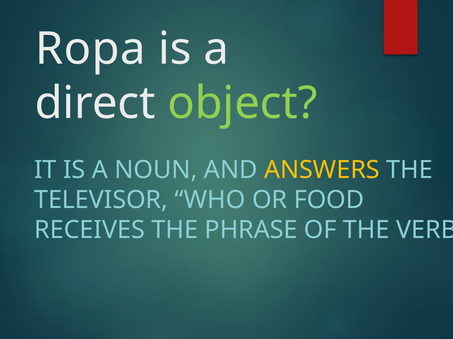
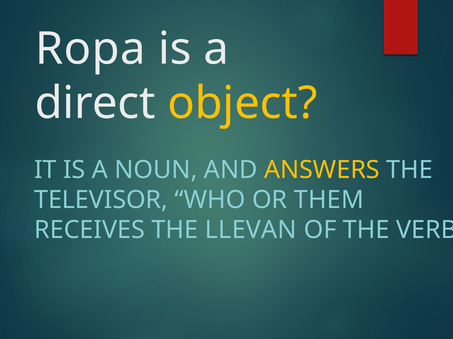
object colour: light green -> yellow (243, 103)
FOOD: FOOD -> THEM (329, 200)
PHRASE: PHRASE -> LLEVAN (251, 231)
